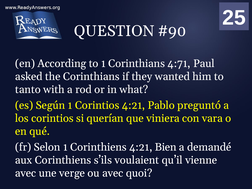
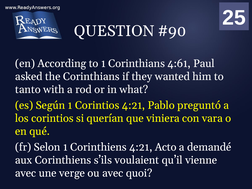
4:71: 4:71 -> 4:61 (179, 63)
Bien: Bien -> Acto (166, 147)
